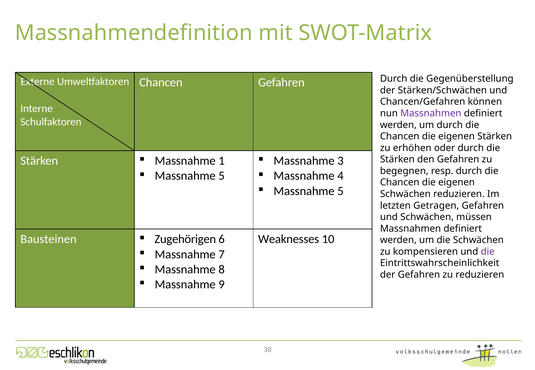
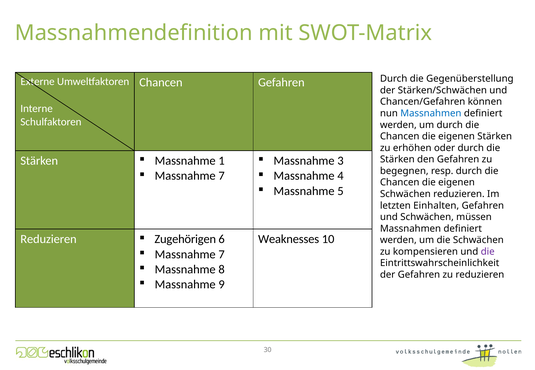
Massnahmen colour: purple -> blue (431, 113)
5: 5 -> 7 (222, 176)
Getragen: Getragen -> Einhalten (436, 206)
Bausteinen: Bausteinen -> Reduzieren (49, 240)
